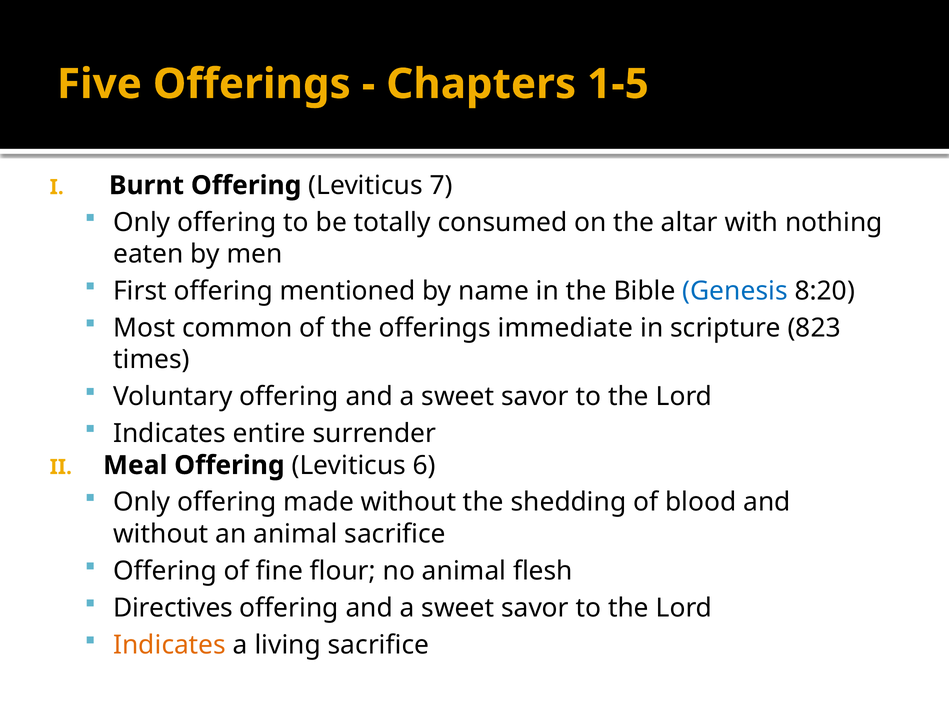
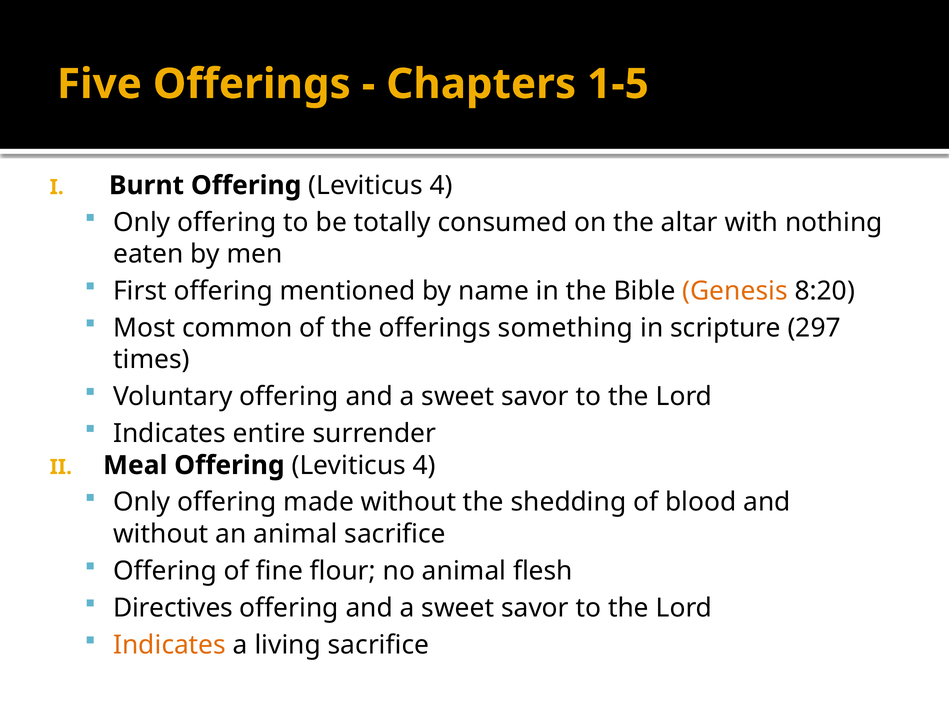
Burnt Offering Leviticus 7: 7 -> 4 (441, 185)
Genesis colour: blue -> orange (735, 291)
immediate: immediate -> something (565, 328)
823: 823 -> 297 (814, 328)
Meal Offering Leviticus 6: 6 -> 4 (424, 465)
